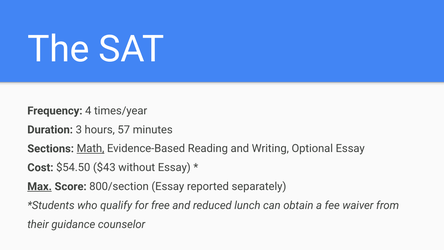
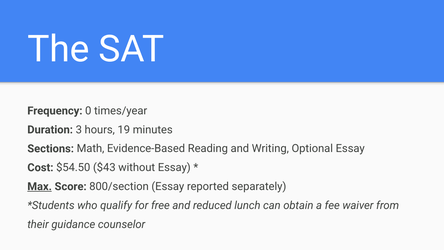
4: 4 -> 0 (88, 111)
57: 57 -> 19 (124, 130)
Math underline: present -> none (91, 148)
